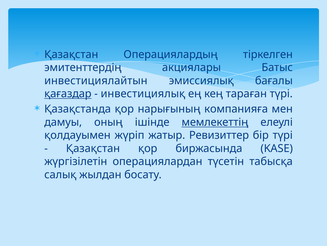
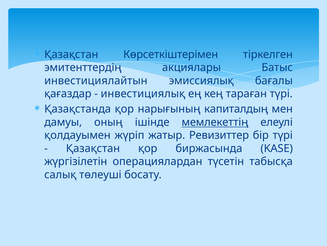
Операциялардың: Операциялардың -> Көрсеткіштерімен (171, 54)
қағаздар underline: present -> none (68, 94)
компанияға: компанияға -> капиталдың (236, 109)
жылдан: жылдан -> төлеуші (100, 174)
